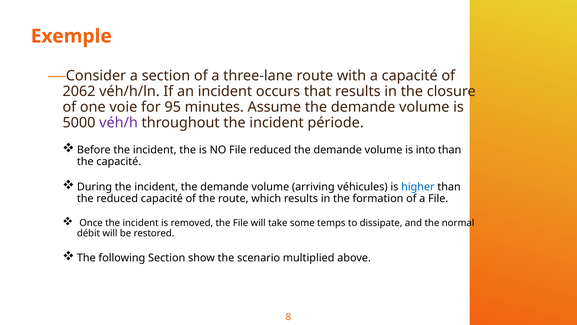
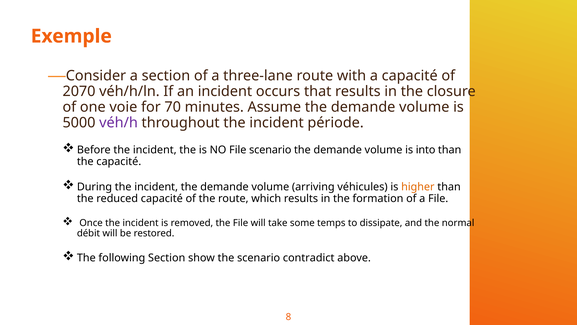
2062: 2062 -> 2070 (79, 91)
95: 95 -> 70 (173, 107)
File reduced: reduced -> scenario (270, 150)
higher colour: blue -> orange (418, 187)
multiplied: multiplied -> contradict (309, 258)
